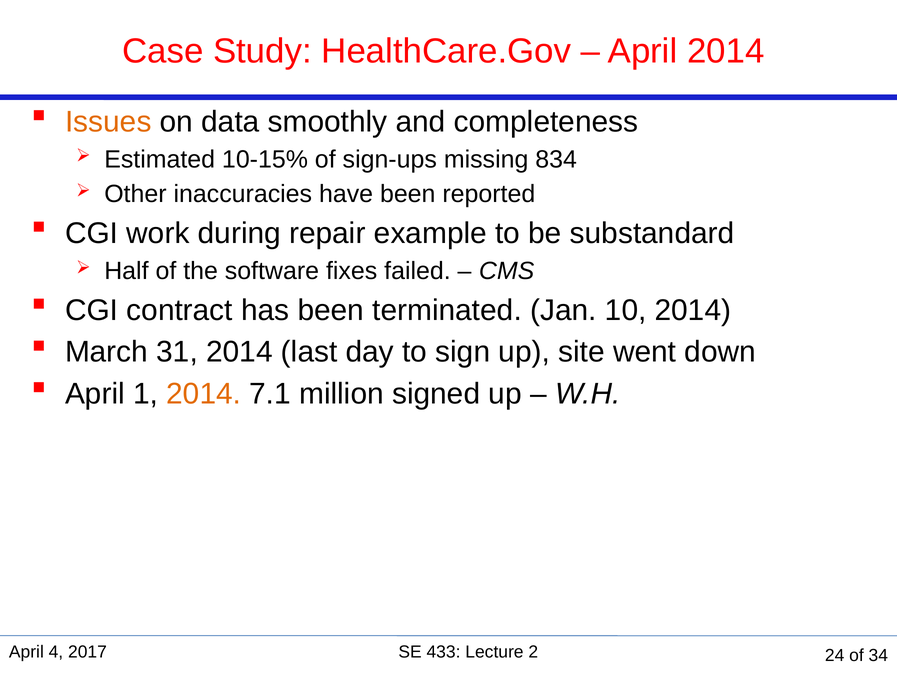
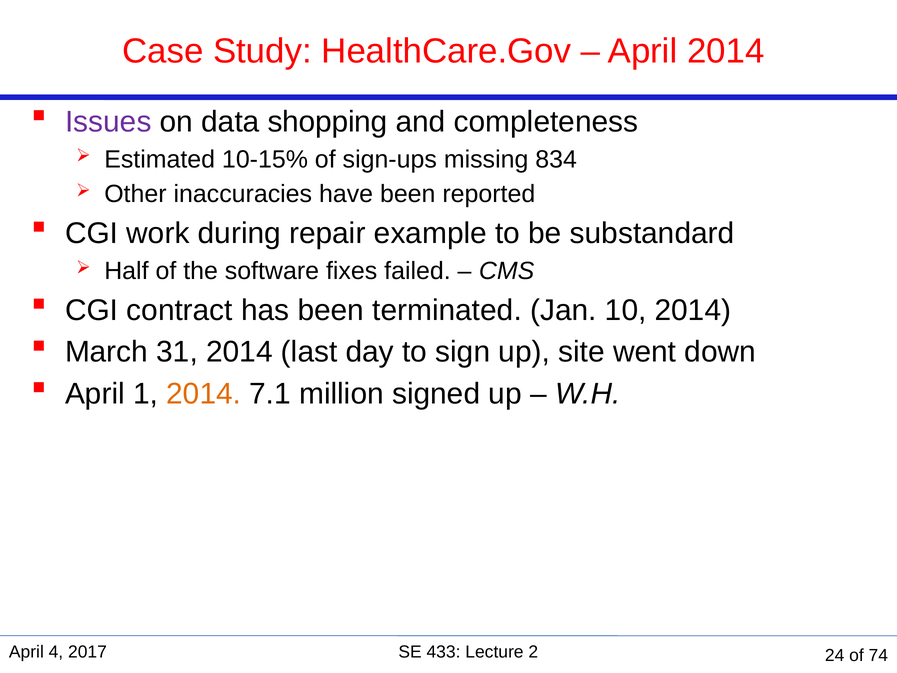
Issues colour: orange -> purple (108, 122)
smoothly: smoothly -> shopping (328, 122)
34: 34 -> 74 (878, 655)
